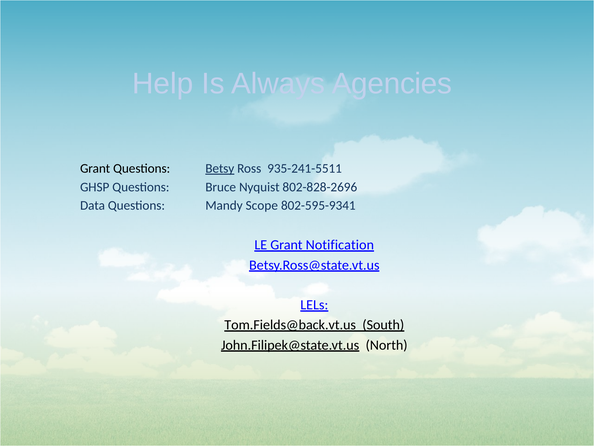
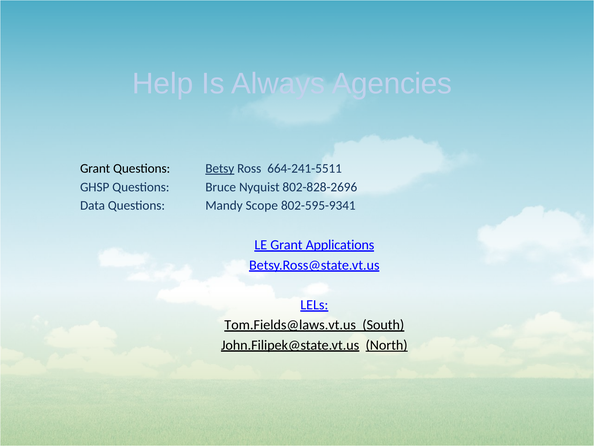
935-241-5511: 935-241-5511 -> 664-241-5511 (305, 168)
Notification: Notification -> Applications (340, 245)
Tom.Fields@back.vt.us: Tom.Fields@back.vt.us -> Tom.Fields@laws.vt.us (290, 325)
North underline: none -> present (387, 345)
